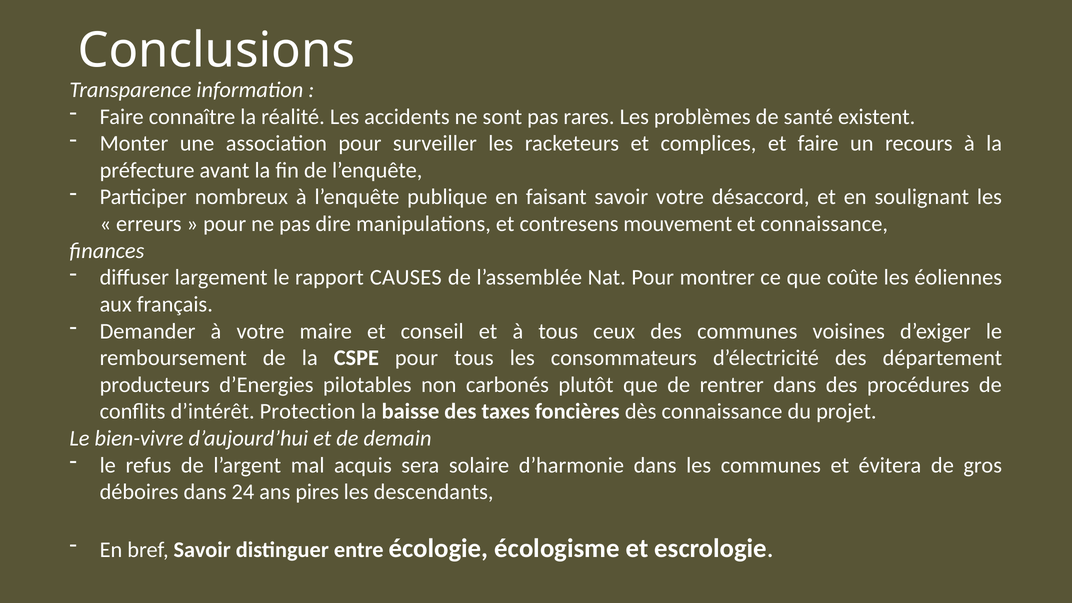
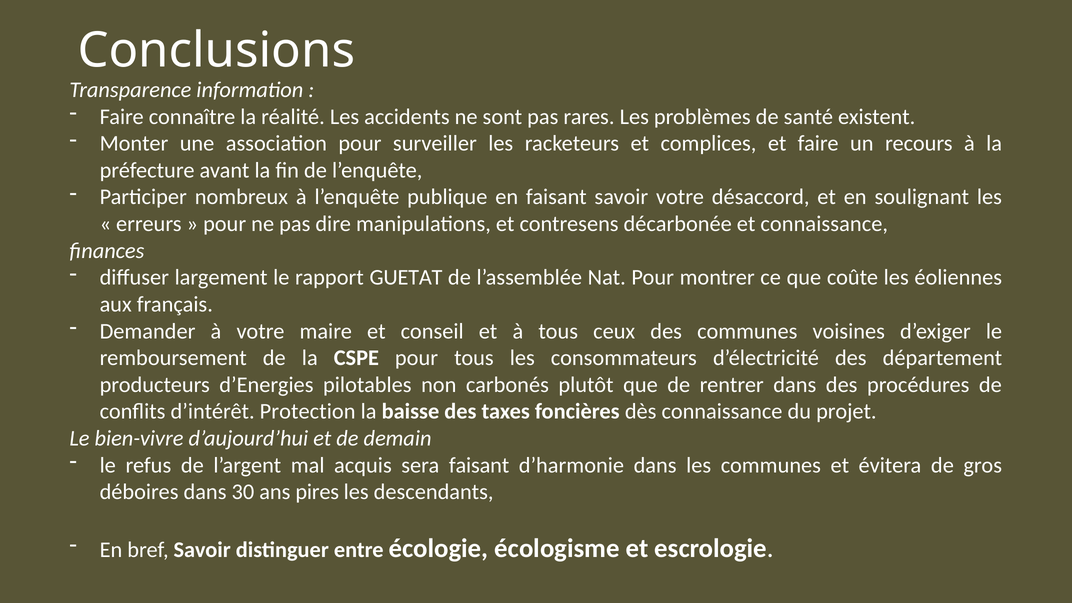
mouvement: mouvement -> décarbonée (678, 224)
CAUSES: CAUSES -> GUETAT (406, 278)
sera solaire: solaire -> faisant (479, 465)
24: 24 -> 30 (243, 492)
